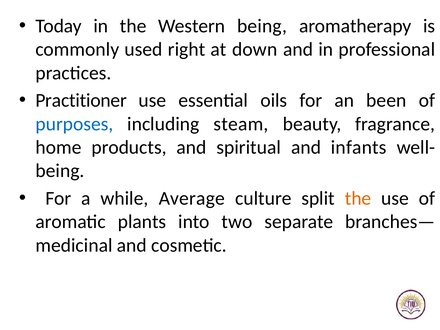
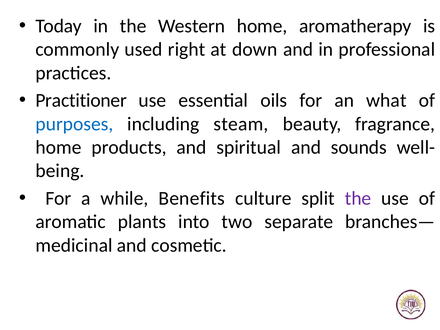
Western being: being -> home (262, 26)
been: been -> what (386, 100)
infants: infants -> sounds (359, 147)
Average: Average -> Benefits (192, 198)
the colour: orange -> purple (358, 198)
